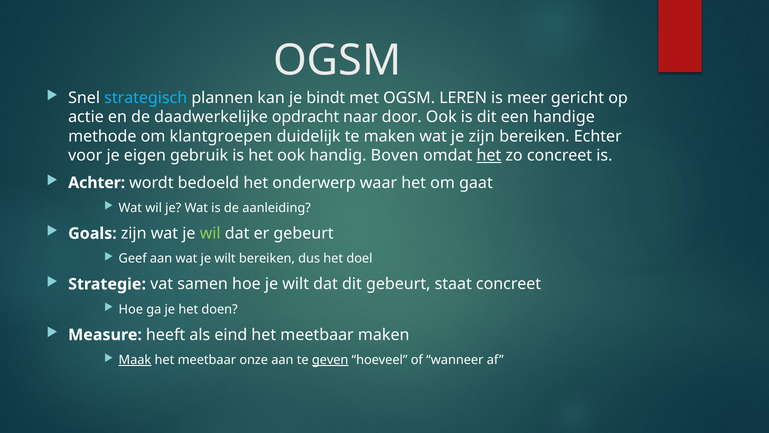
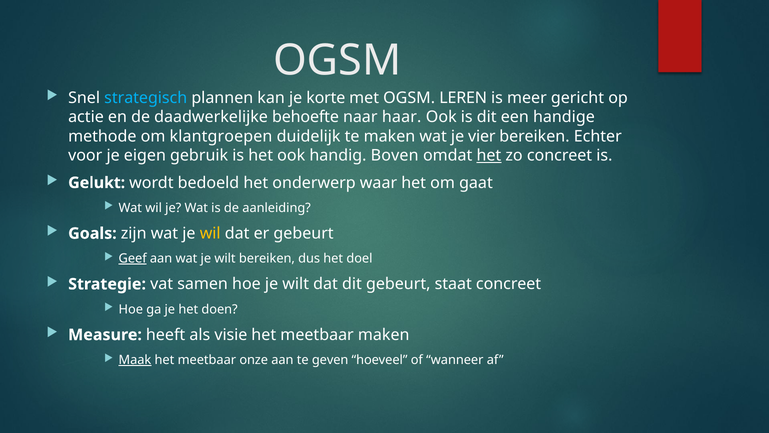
bindt: bindt -> korte (326, 98)
opdracht: opdracht -> behoefte (306, 117)
door: door -> haar (402, 117)
je zijn: zijn -> vier (482, 136)
Achter: Achter -> Gelukt (97, 183)
wil colour: light green -> yellow (210, 233)
Geef underline: none -> present (133, 258)
eind: eind -> visie (231, 335)
geven underline: present -> none (330, 360)
